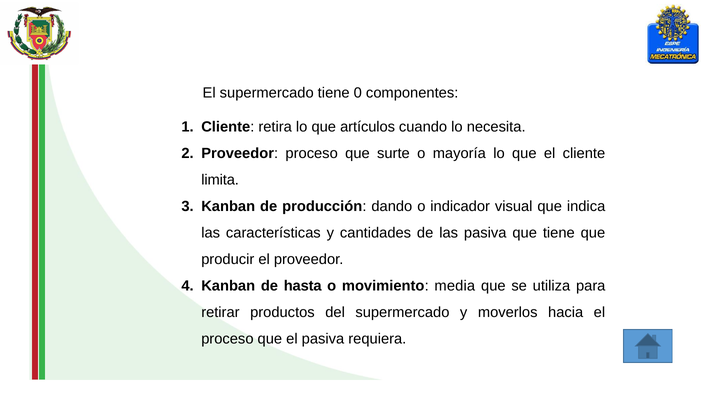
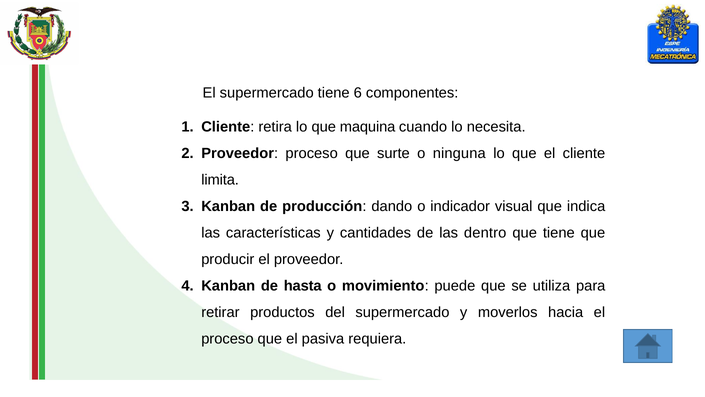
0: 0 -> 6 (358, 93)
artículos: artículos -> maquina (368, 127)
mayoría: mayoría -> ninguna (459, 153)
las pasiva: pasiva -> dentro (485, 233)
media: media -> puede (455, 285)
